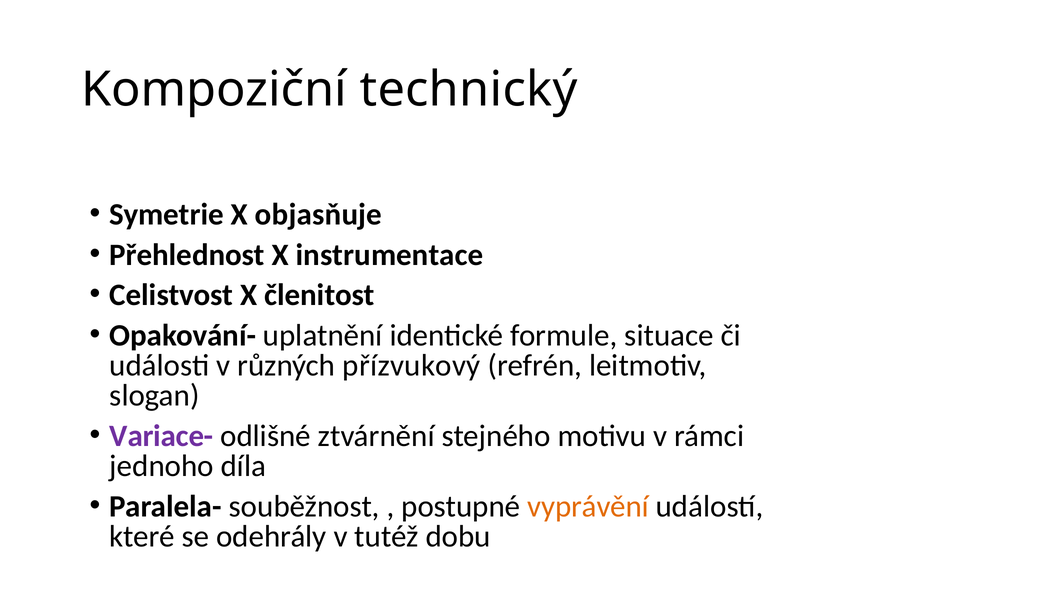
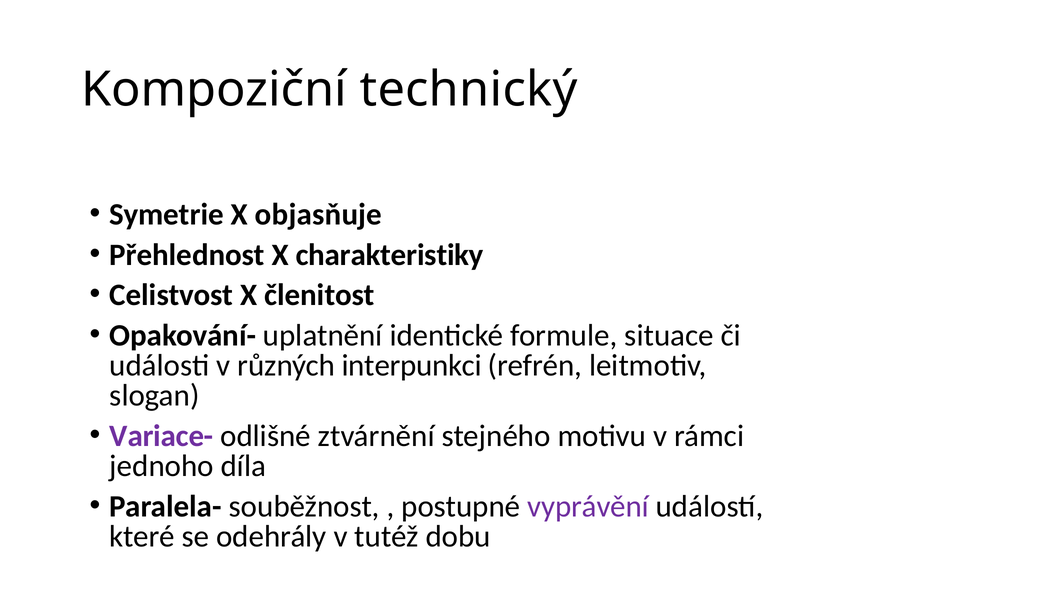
instrumentace: instrumentace -> charakteristiky (390, 255)
přízvukový: přízvukový -> interpunkci (412, 365)
vyprávění colour: orange -> purple (588, 506)
